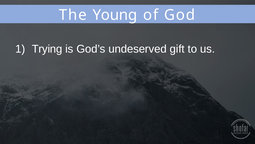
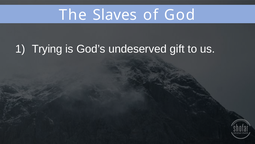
Young: Young -> Slaves (115, 15)
